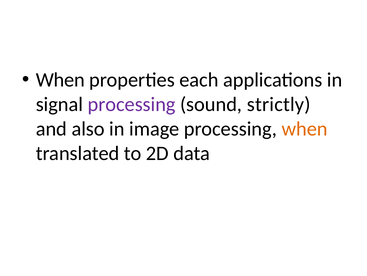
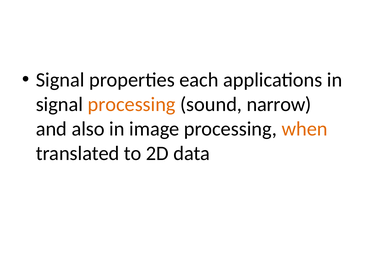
When: When -> Signal (60, 80)
processing colour: purple -> orange (132, 104)
strictly: strictly -> narrow (279, 104)
